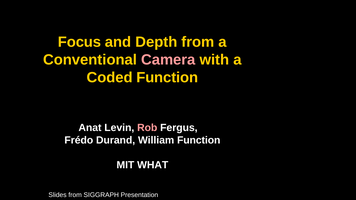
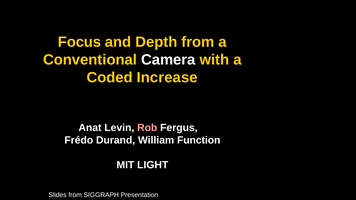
Camera colour: pink -> white (168, 60)
Coded Function: Function -> Increase (167, 78)
WHAT: WHAT -> LIGHT (153, 165)
